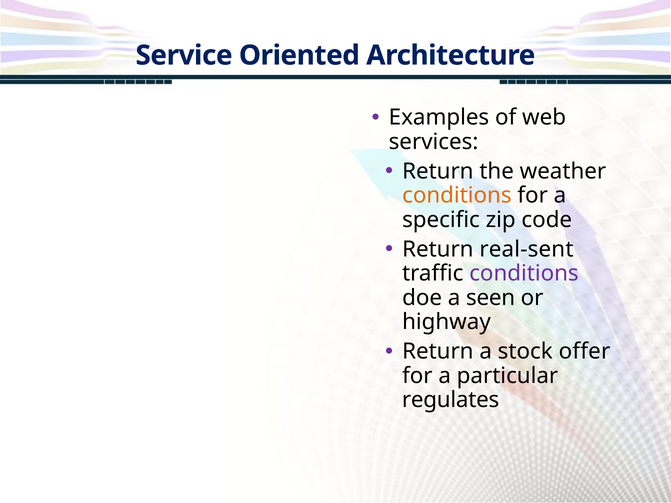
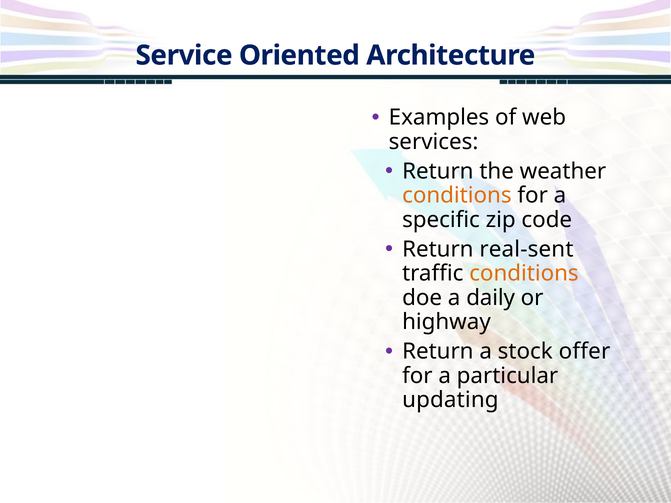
conditions colour: purple -> orange (524, 274)
seen: seen -> daily (491, 298)
regulates: regulates -> updating (450, 400)
